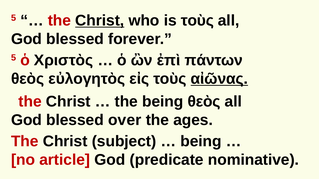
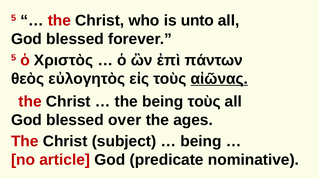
Christ underline: present -> none (100, 21)
is τοὺς: τοὺς -> unto (197, 21)
being θεὸς: θεὸς -> τοὺς (204, 102)
